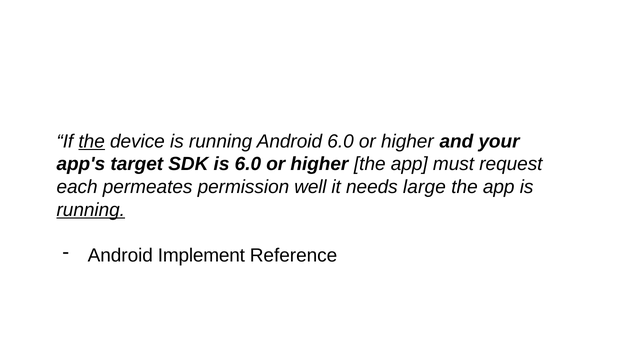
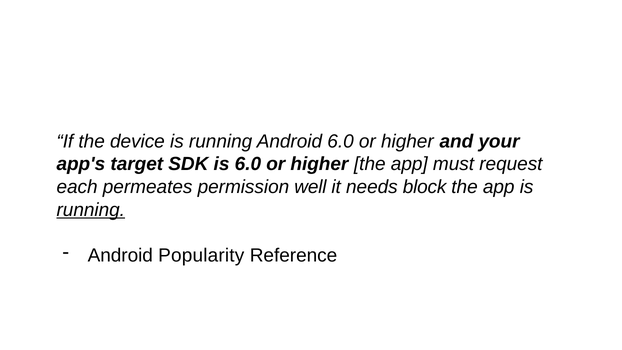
the underline: present -> none (92, 141)
large: large -> block (425, 187)
Implement: Implement -> Popularity (201, 255)
